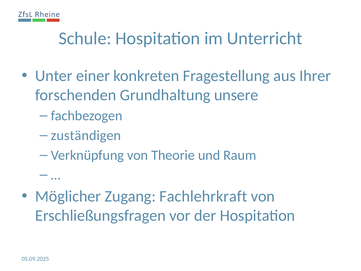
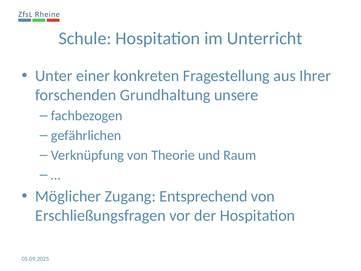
zuständigen: zuständigen -> gefährlichen (86, 135)
Fachlehrkraft: Fachlehrkraft -> Entsprechend (203, 196)
